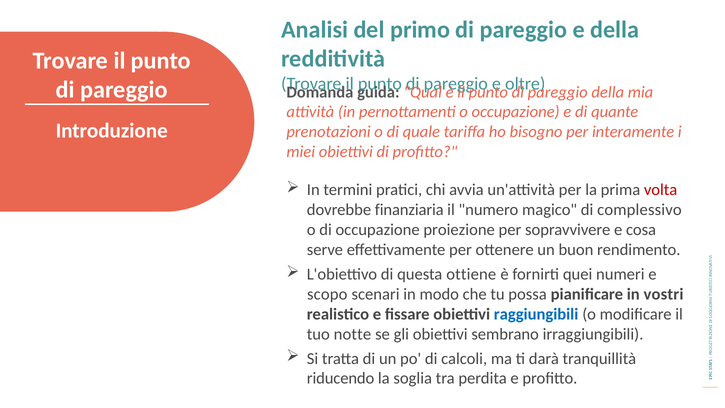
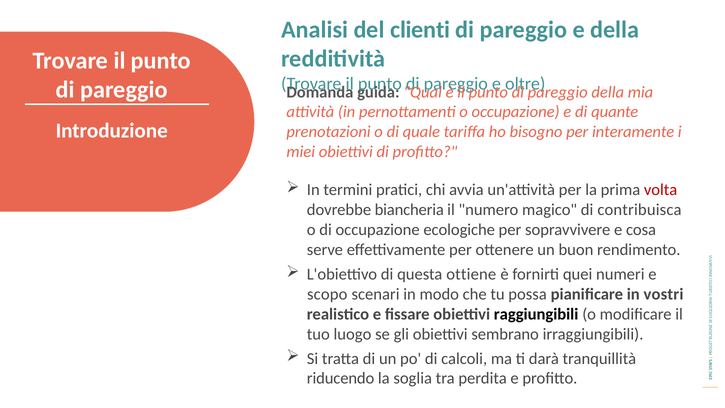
primo: primo -> clienti (420, 30)
finanziaria: finanziaria -> biancheria (409, 210)
complessivo: complessivo -> contribuisca (639, 210)
proiezione: proiezione -> ecologiche (459, 230)
raggiungibili colour: blue -> black (536, 314)
notte: notte -> luogo (352, 334)
